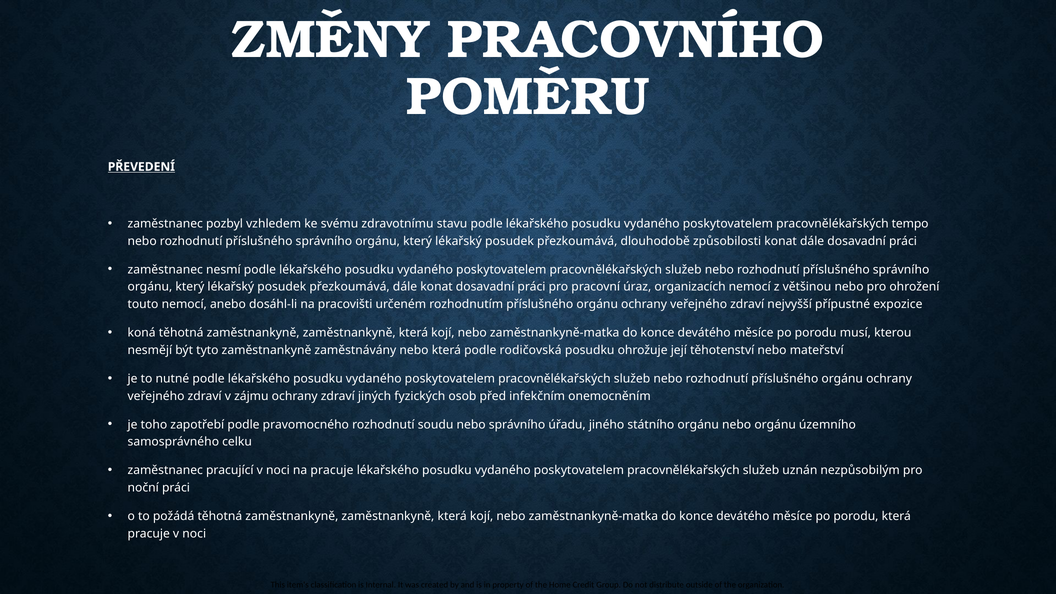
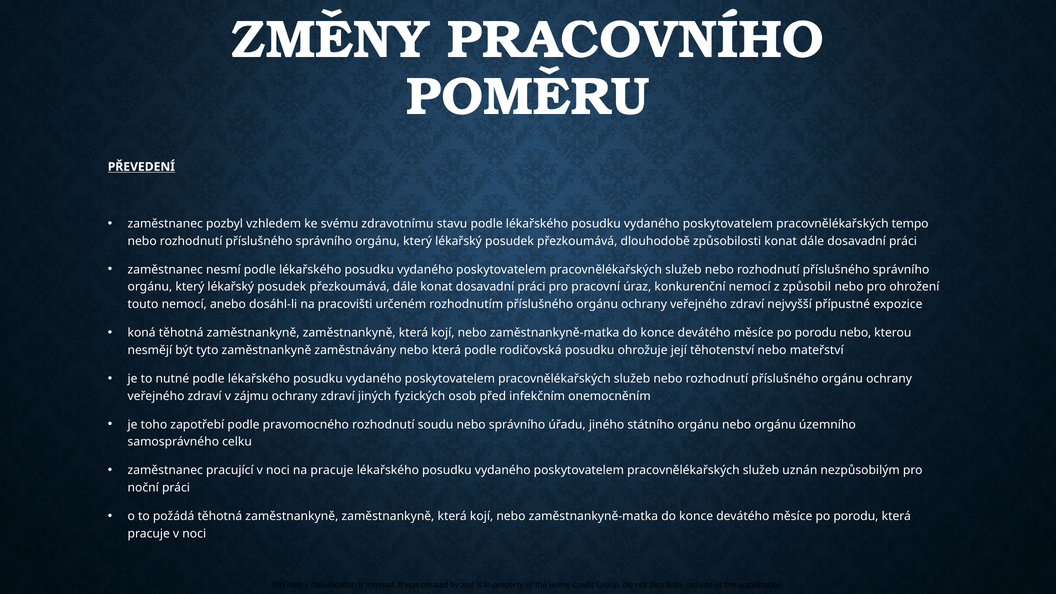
organizacích: organizacích -> konkurenční (690, 287)
většinou: většinou -> způsobil (807, 287)
porodu musí: musí -> nebo (855, 333)
